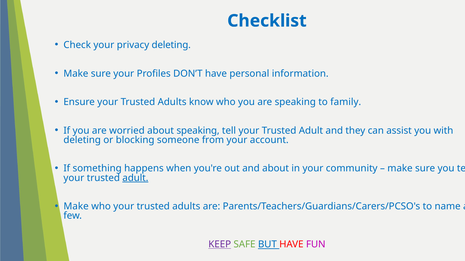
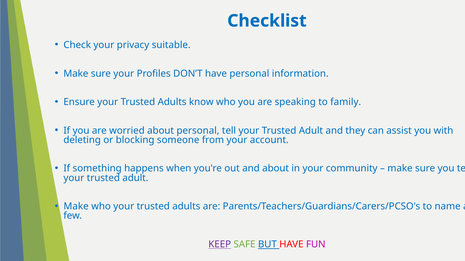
privacy deleting: deleting -> suitable (171, 45)
about speaking: speaking -> personal (198, 131)
adult underline: present -> none (135, 178)
